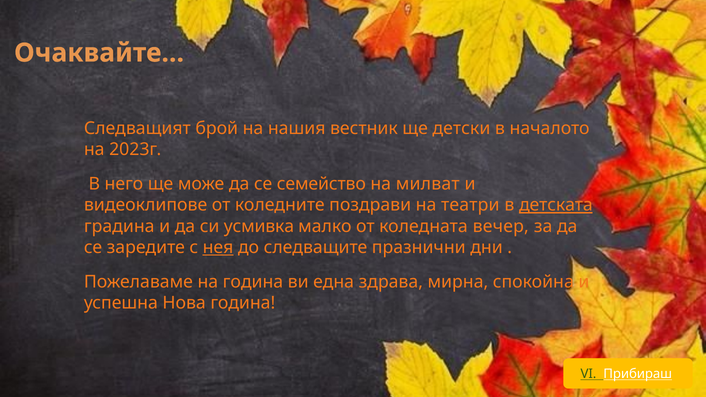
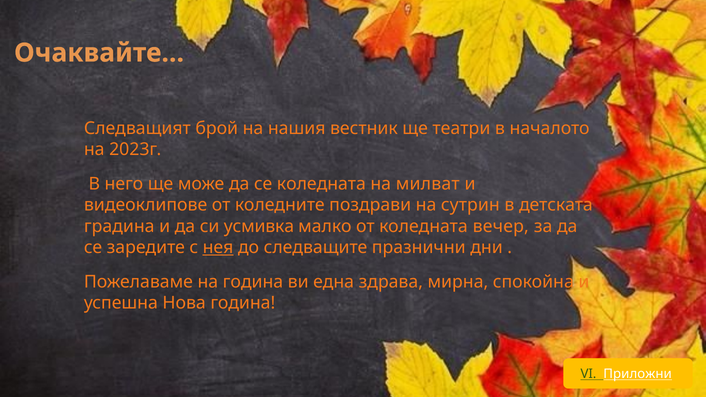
детски: детски -> театри (461, 128)
се семейство: семейство -> коледната (321, 184)
театри: театри -> сутрин (470, 205)
детската underline: present -> none (556, 205)
Прибираш: Прибираш -> Приложни (638, 374)
